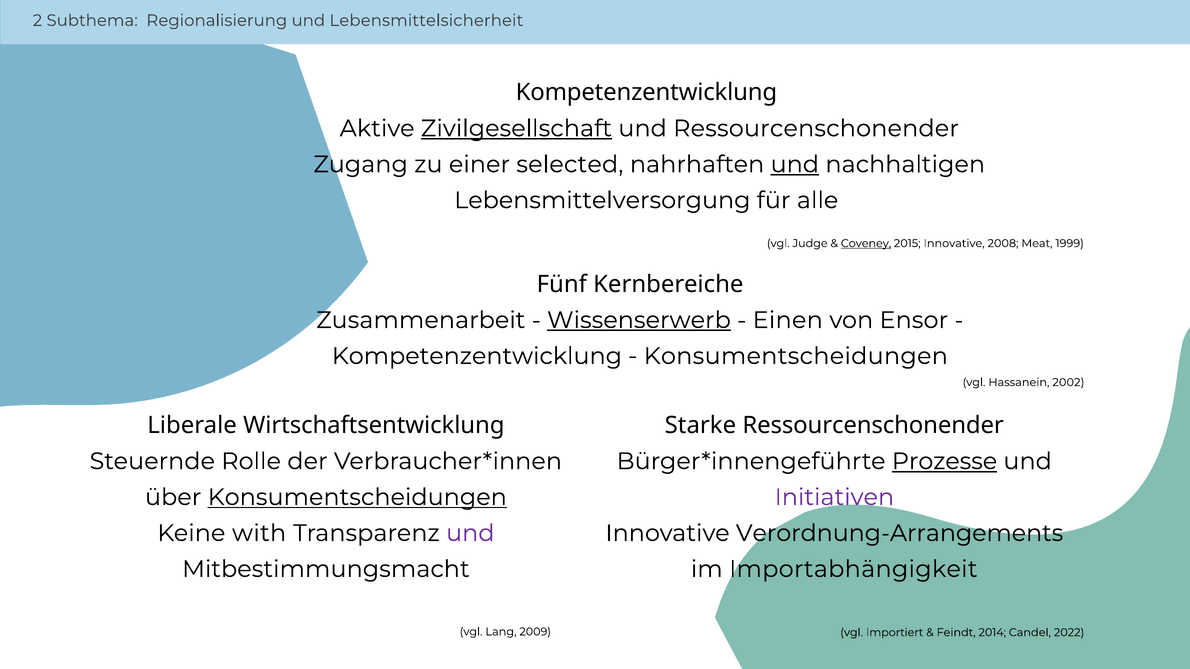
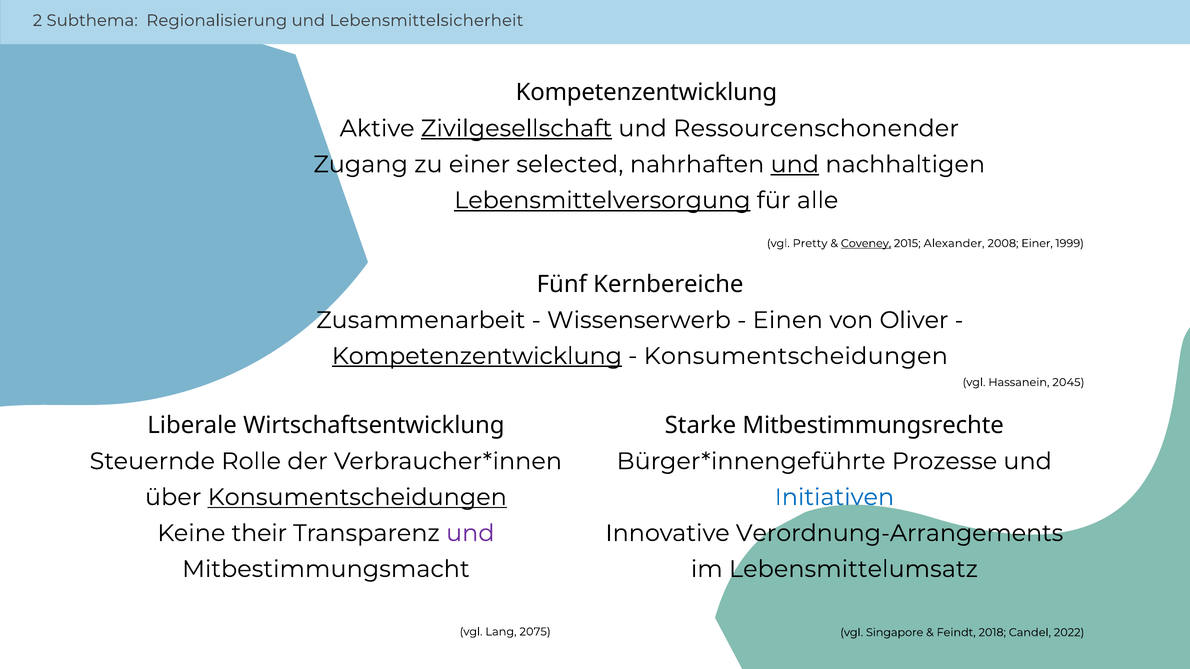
Lebensmittelversorgung underline: none -> present (602, 200)
Judge: Judge -> Pretty (810, 243)
2015 Innovative: Innovative -> Alexander (954, 243)
2008 Meat: Meat -> Einer (1037, 243)
Wissenserwerb underline: present -> none (639, 320)
Ensor: Ensor -> Oliver (914, 320)
Kompetenzentwicklung underline: none -> present (477, 356)
2002: 2002 -> 2045 (1068, 383)
Starke Ressourcenschonender: Ressourcenschonender -> Mitbestimmungsrechte (873, 426)
Prozesse underline: present -> none (944, 462)
Initiativen colour: purple -> blue (834, 497)
with: with -> their (259, 533)
Importabhängigkeit: Importabhängigkeit -> Lebensmittelumsatz (853, 569)
2009: 2009 -> 2075 (535, 632)
Importiert: Importiert -> Singapore (895, 633)
2014: 2014 -> 2018 (992, 633)
